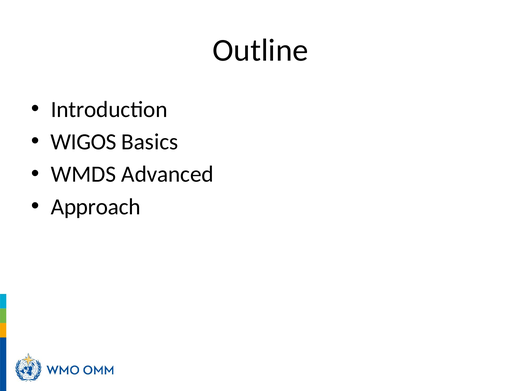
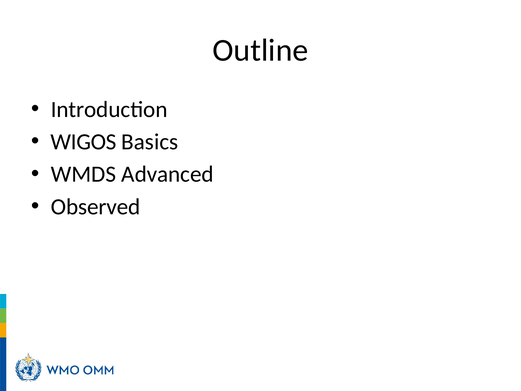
Approach: Approach -> Observed (96, 207)
